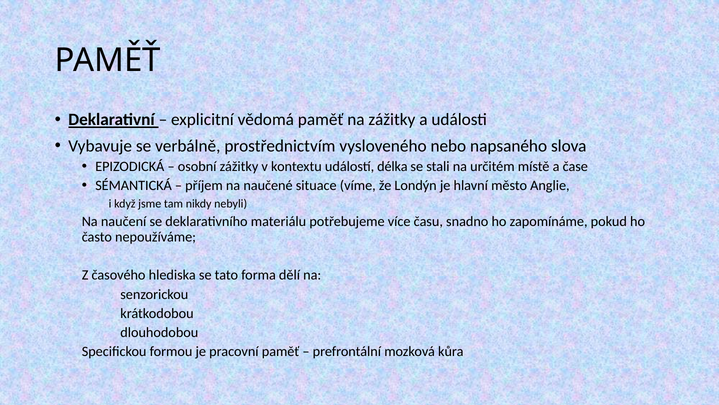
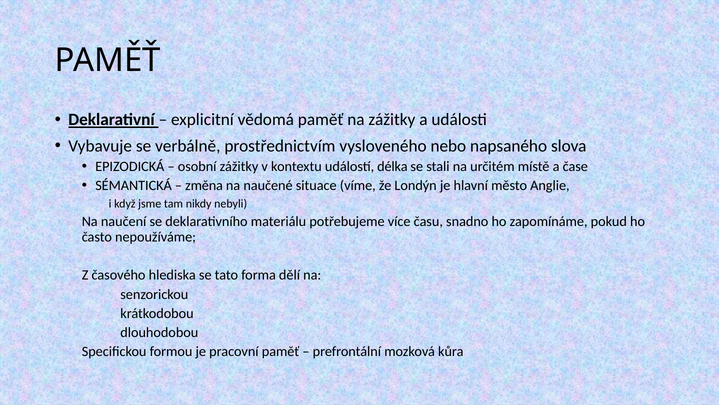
příjem: příjem -> změna (204, 185)
